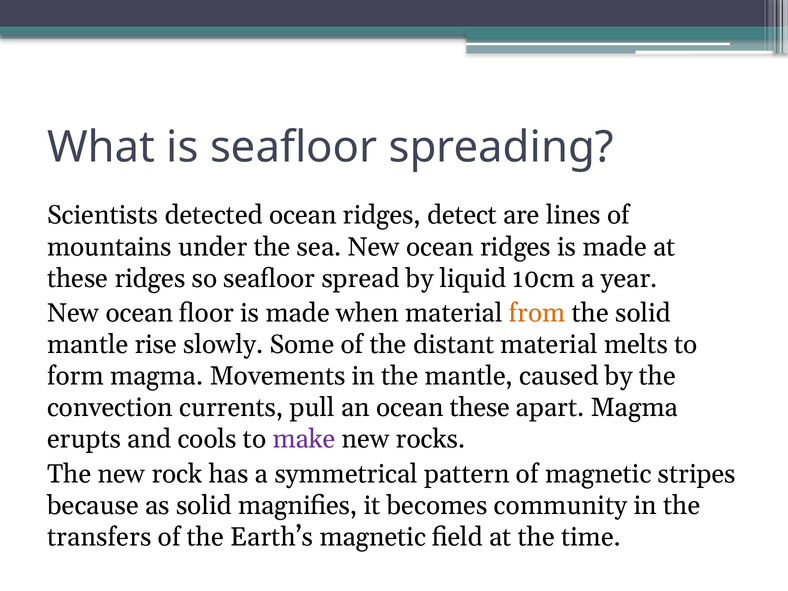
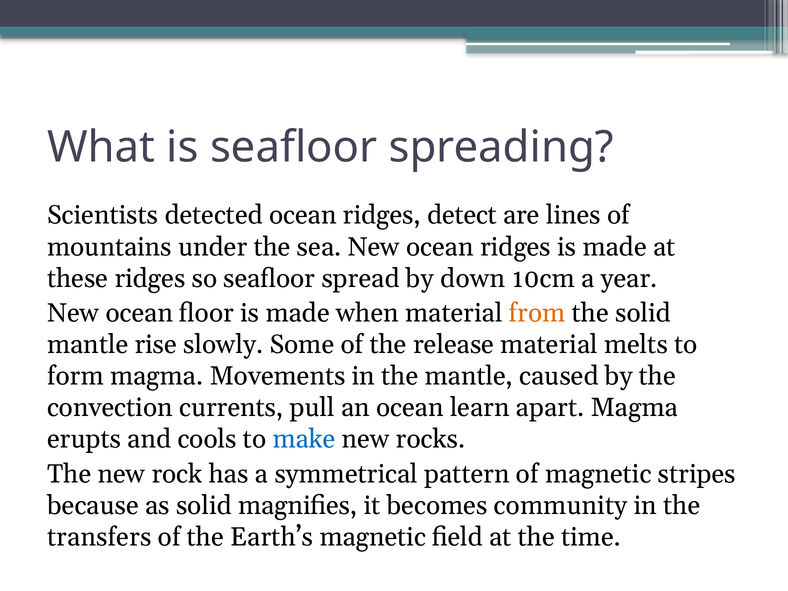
liquid: liquid -> down (473, 278)
distant: distant -> release (454, 345)
ocean these: these -> learn (480, 408)
make colour: purple -> blue (304, 439)
